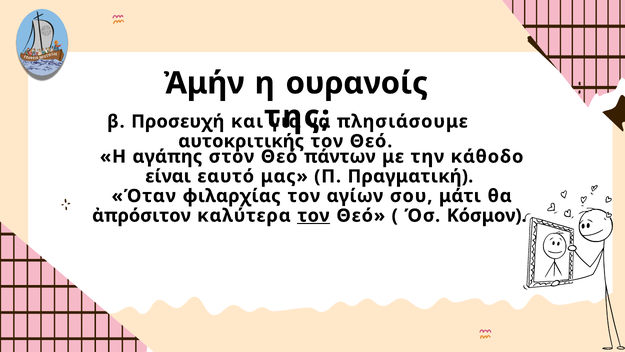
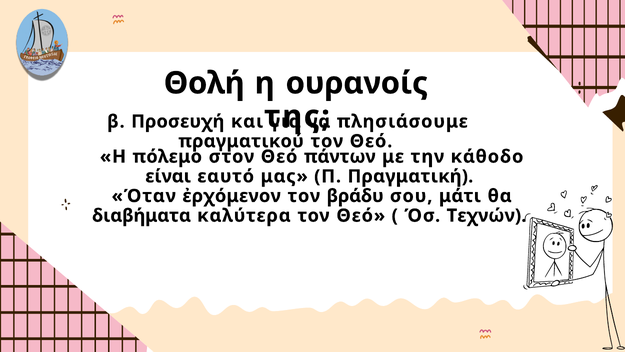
Ἀμήν: Ἀμήν -> Θολή (204, 83)
αυτοκριτικής: αυτοκριτικής -> πραγματικού (241, 141)
αγάπης: αγάπης -> πόλεμο (167, 156)
φιλαρχίας: φιλαρχίας -> ἐρχόμενον (232, 196)
αγίων: αγίων -> βράδυ (355, 196)
ἀπρόσιτον: ἀπρόσιτον -> διαβήματα (142, 215)
τον underline: present -> none (313, 215)
Κόσμον: Κόσμον -> Τεχνών (487, 215)
